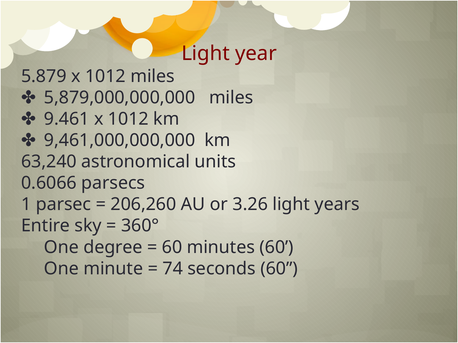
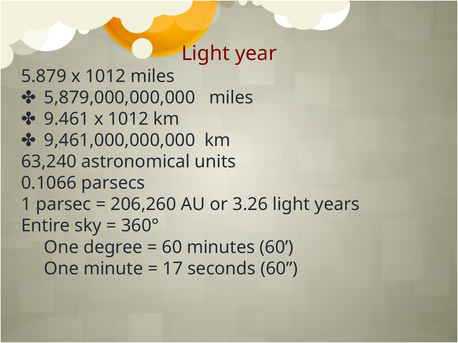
0.6066: 0.6066 -> 0.1066 (49, 183)
74: 74 -> 17 (173, 269)
